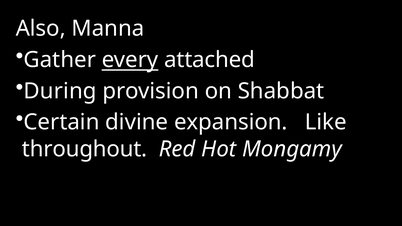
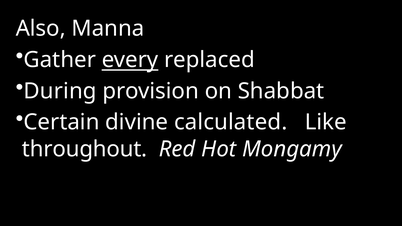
attached: attached -> replaced (209, 60)
expansion: expansion -> calculated (231, 122)
